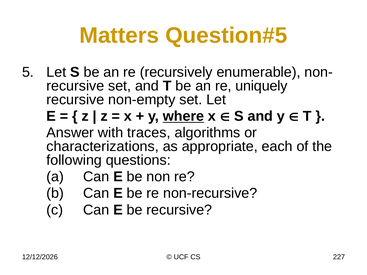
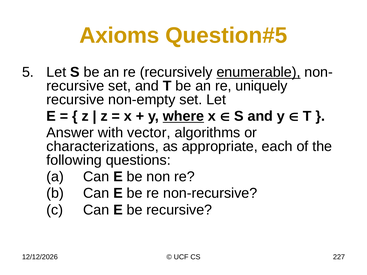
Matters: Matters -> Axioms (119, 36)
enumerable underline: none -> present (259, 72)
traces: traces -> vector (149, 133)
